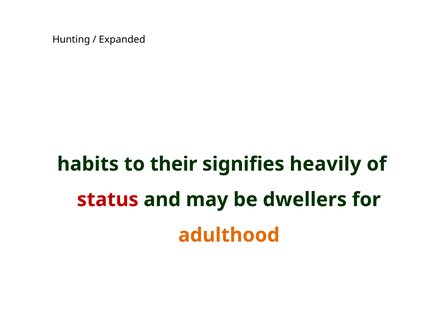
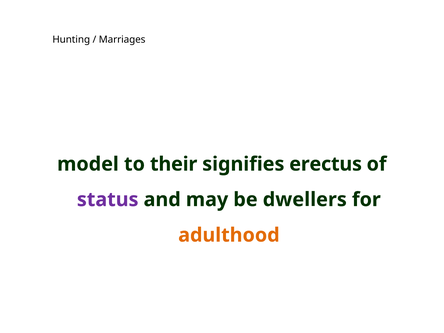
Expanded: Expanded -> Marriages (122, 40)
habits: habits -> model (88, 164)
heavily: heavily -> erectus (326, 164)
status colour: red -> purple (108, 200)
